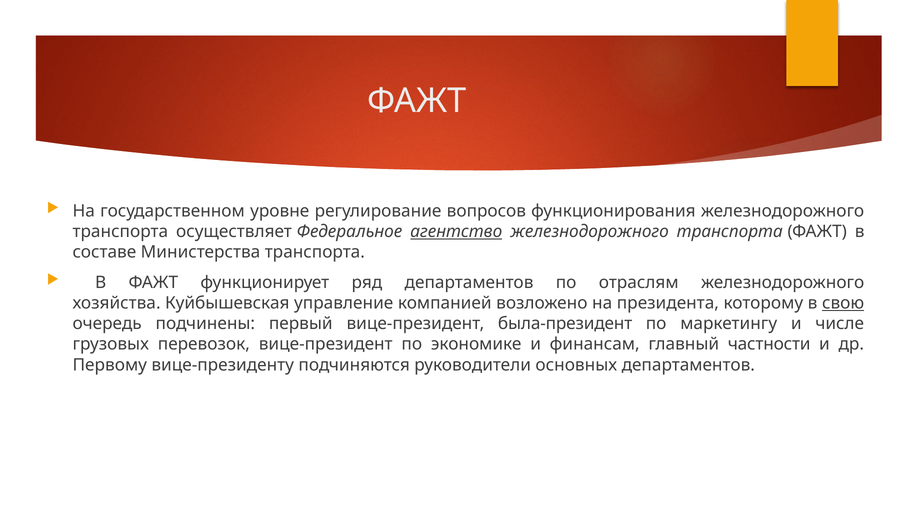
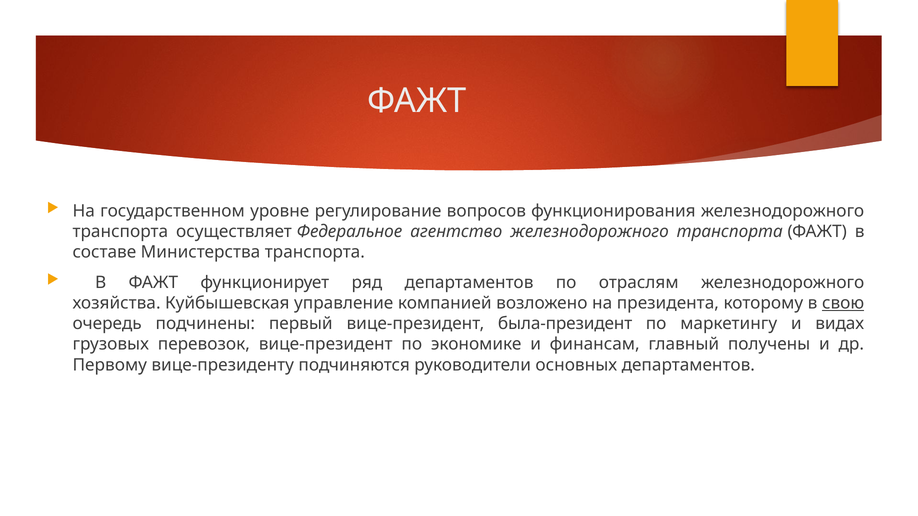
агентство underline: present -> none (456, 232)
числе: числе -> видах (840, 324)
частности: частности -> получены (769, 345)
